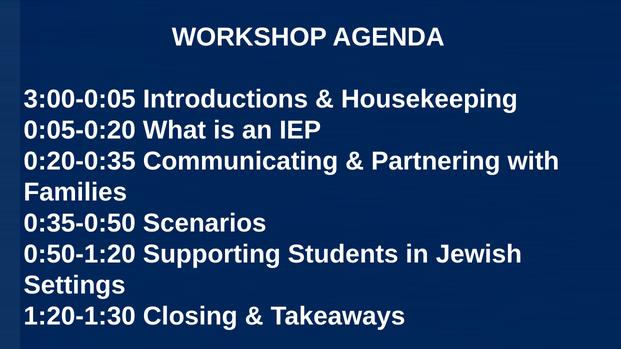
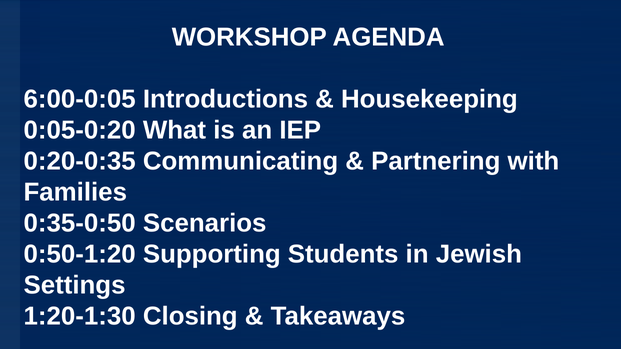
3:00-0:05: 3:00-0:05 -> 6:00-0:05 (80, 99)
